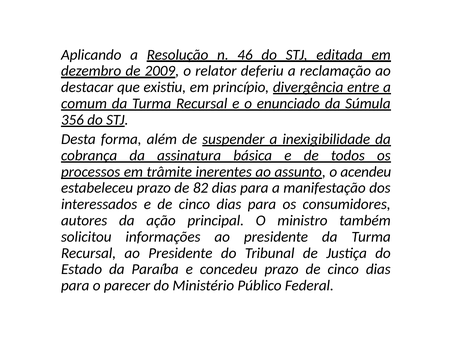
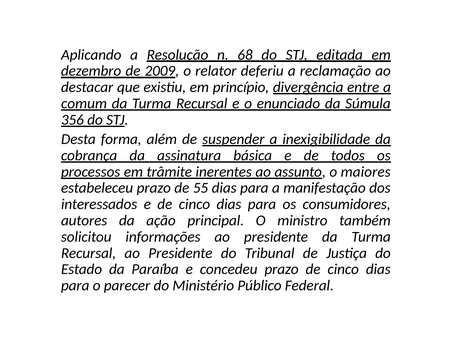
46: 46 -> 68 (245, 55)
acendeu: acendeu -> maiores (366, 172)
82: 82 -> 55 (201, 188)
